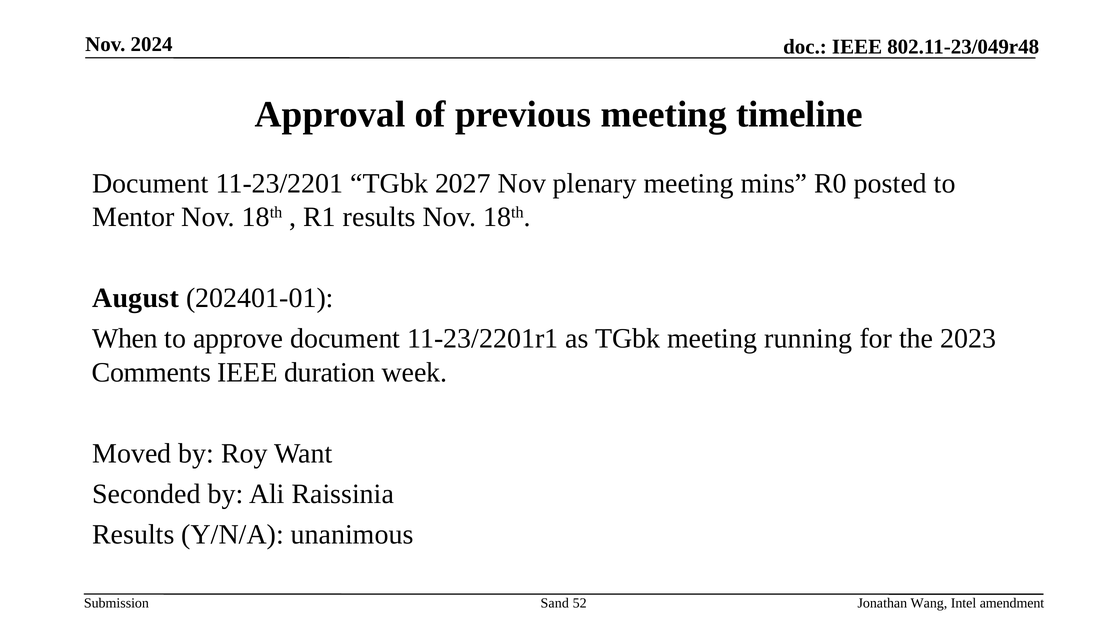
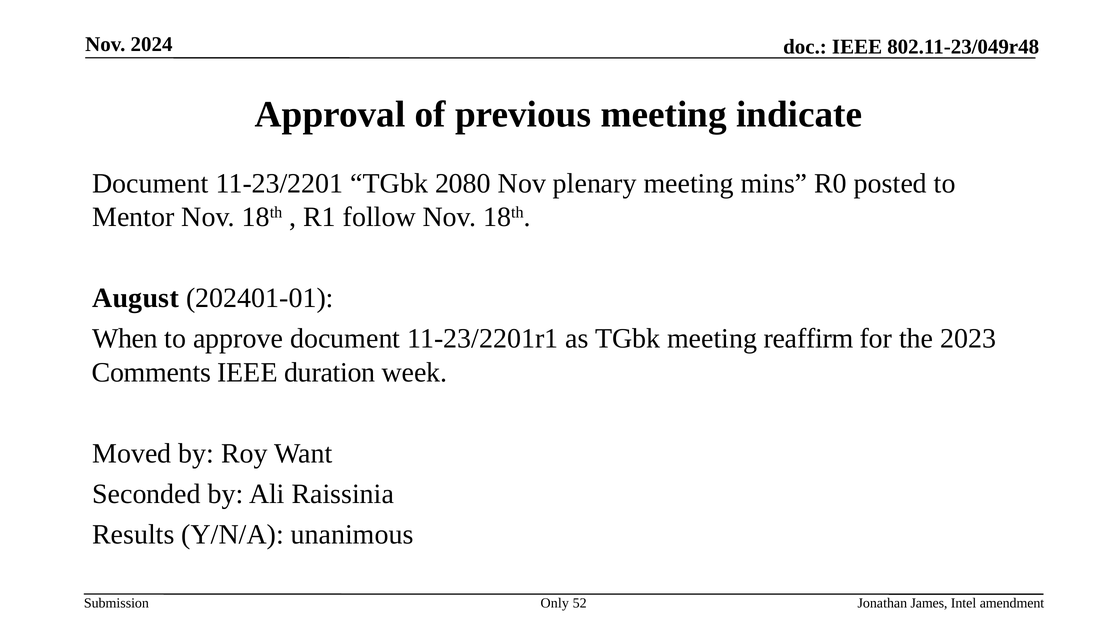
timeline: timeline -> indicate (799, 114)
2027: 2027 -> 2080 (463, 184)
R1 results: results -> follow (379, 217)
running: running -> reaffirm (809, 339)
Sand: Sand -> Only (555, 603)
Wang: Wang -> James (929, 603)
